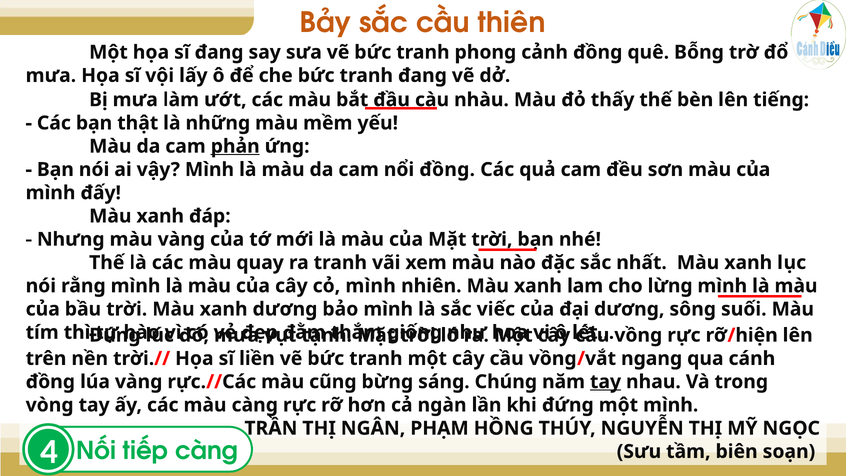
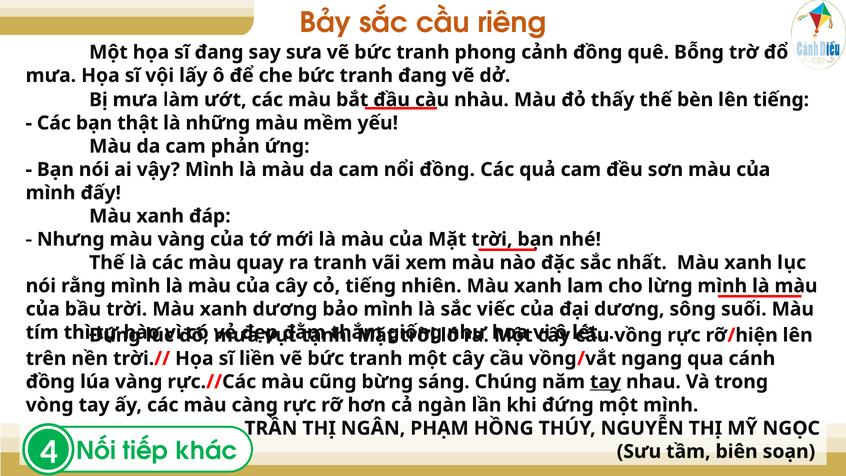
thiên: thiên -> riêng (512, 23)
phản underline: present -> none (235, 146)
cỏ mình: mình -> tiếng (371, 286)
tiếp càng: càng -> khác (207, 451)
